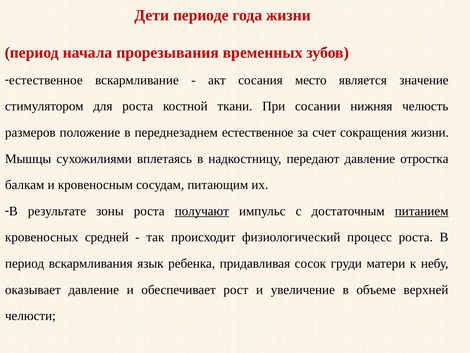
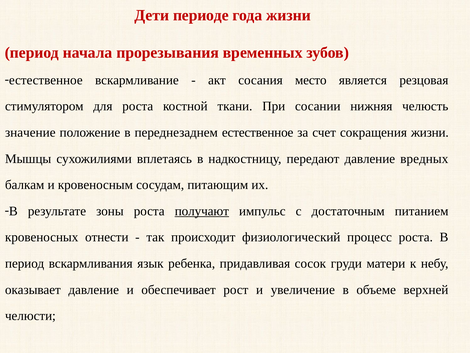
значение: значение -> резцовая (424, 80)
размеров: размеров -> значение (30, 132)
отростка: отростка -> вредных (424, 158)
питанием underline: present -> none (422, 211)
средней: средней -> отнести (107, 237)
